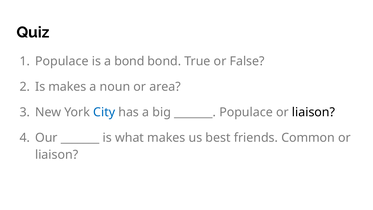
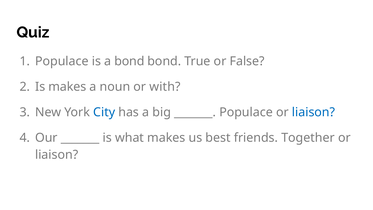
area: area -> with (165, 87)
liaison colour: black -> blue (314, 112)
Common: Common -> Together (308, 138)
